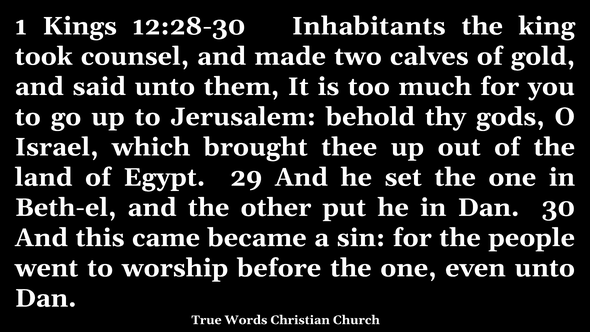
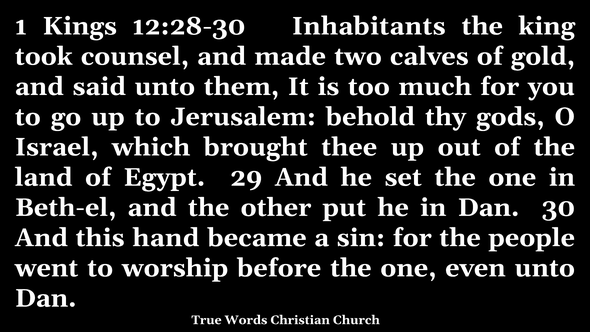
came: came -> hand (166, 238)
